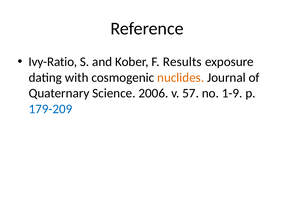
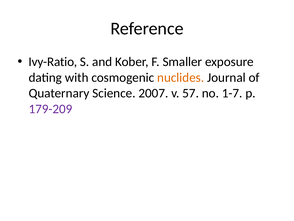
Results: Results -> Smaller (182, 62)
2006: 2006 -> 2007 (153, 93)
1-9: 1-9 -> 1-7 (232, 93)
179-209 colour: blue -> purple (51, 109)
